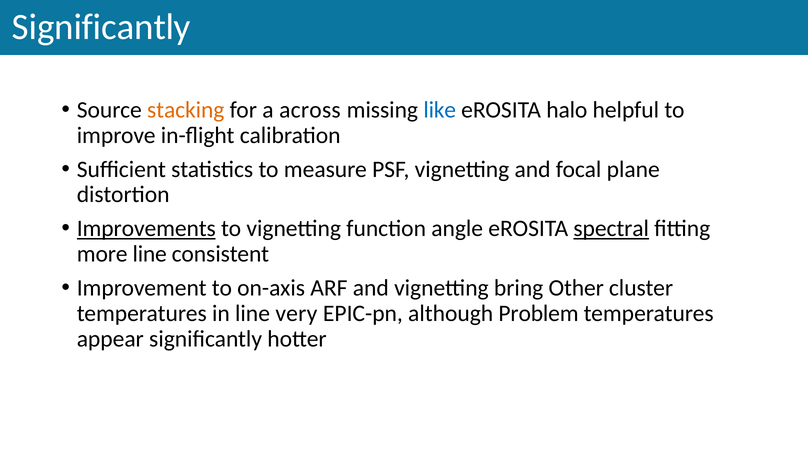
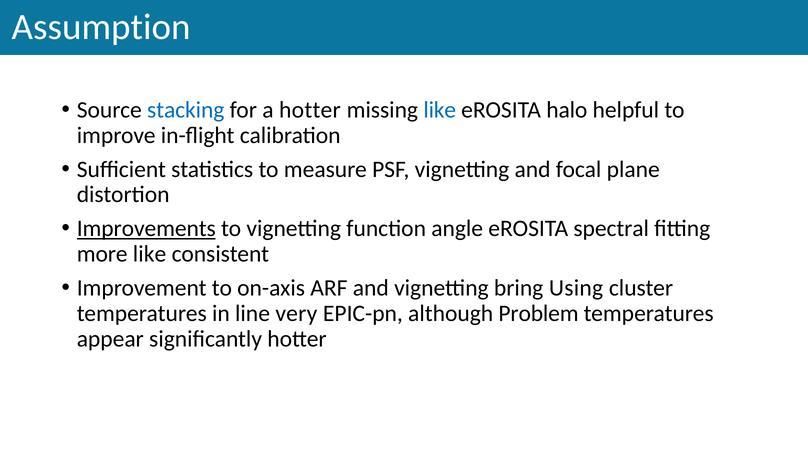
Significantly: Significantly -> Assumption (101, 27)
stacking colour: orange -> blue (186, 110)
a across: across -> hotter (310, 110)
spectral underline: present -> none (611, 228)
more line: line -> like (150, 254)
Other: Other -> Using (576, 288)
